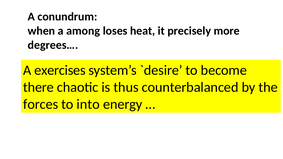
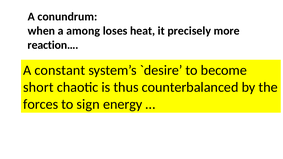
degrees…: degrees… -> reaction… (53, 45)
exercises: exercises -> constant (60, 70)
there: there -> short (38, 87)
into: into -> sign (88, 104)
